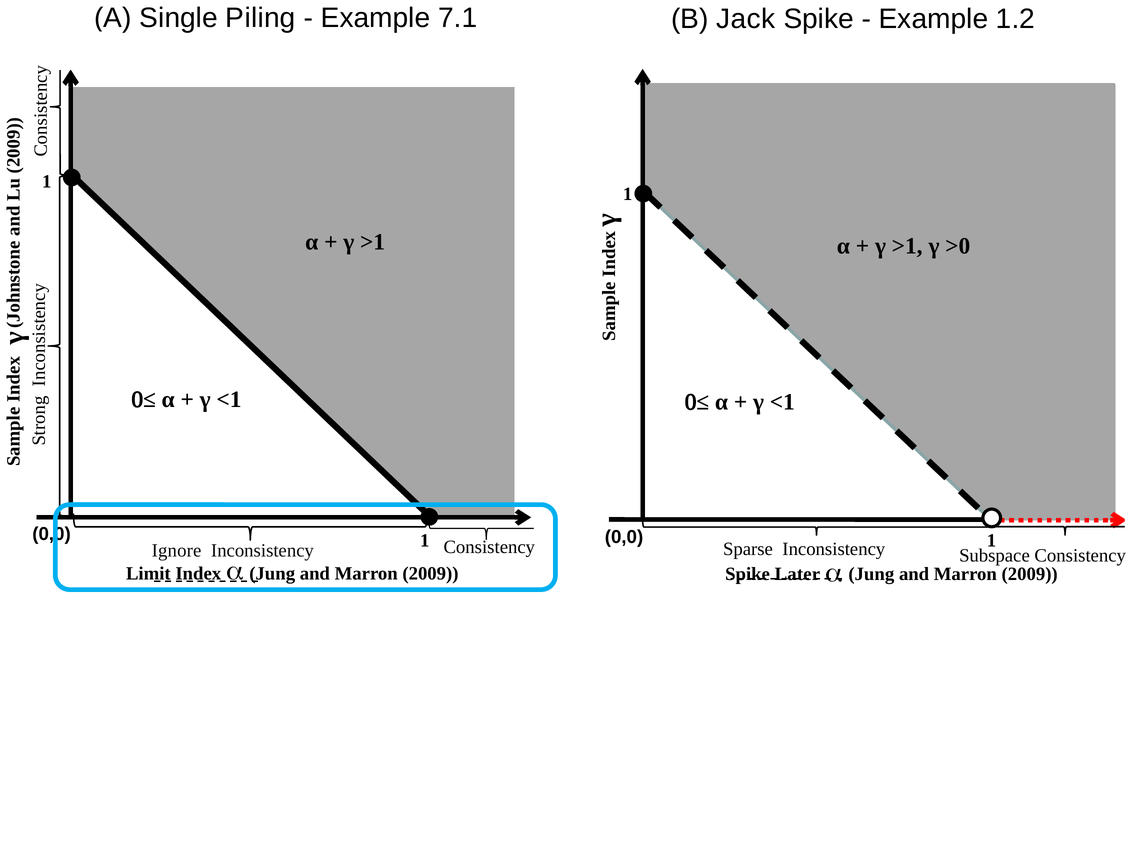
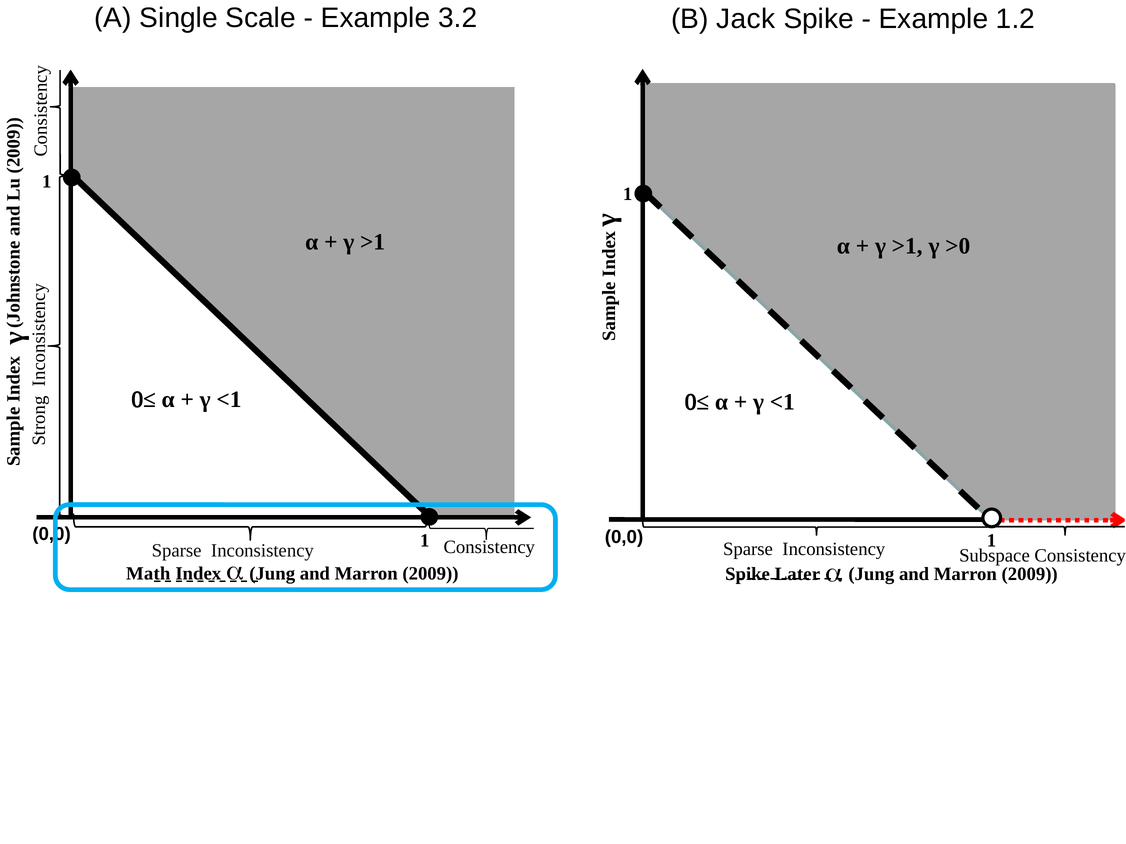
Piling: Piling -> Scale (261, 18)
7.1: 7.1 -> 3.2 (458, 18)
Ignore: Ignore -> Sparse (177, 551)
Limit: Limit -> Math (148, 574)
